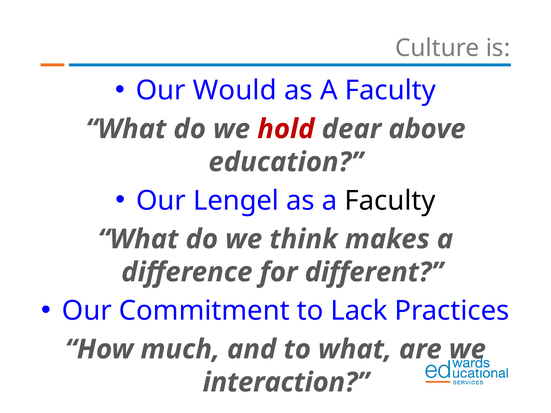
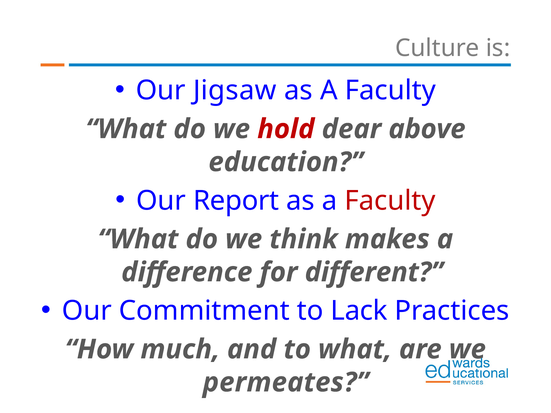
Would: Would -> Jigsaw (235, 91)
Lengel: Lengel -> Report (236, 201)
Faculty colour: black -> red (390, 201)
interaction: interaction -> permeates (286, 383)
